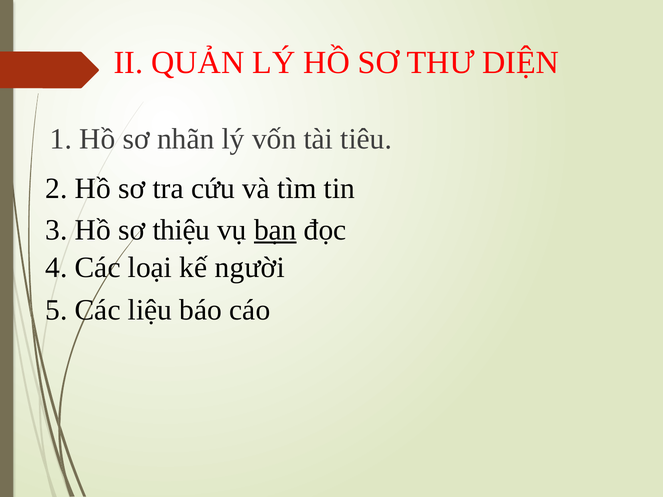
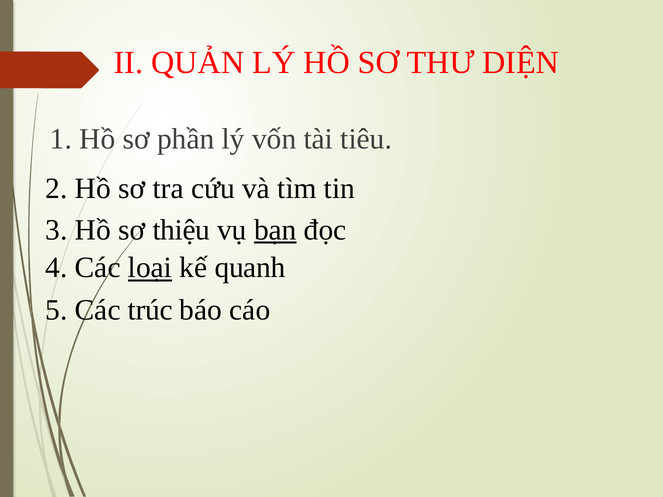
nhãn: nhãn -> phần (186, 139)
loại underline: none -> present (150, 268)
người: người -> quanh (250, 268)
liệu: liệu -> trúc (150, 310)
